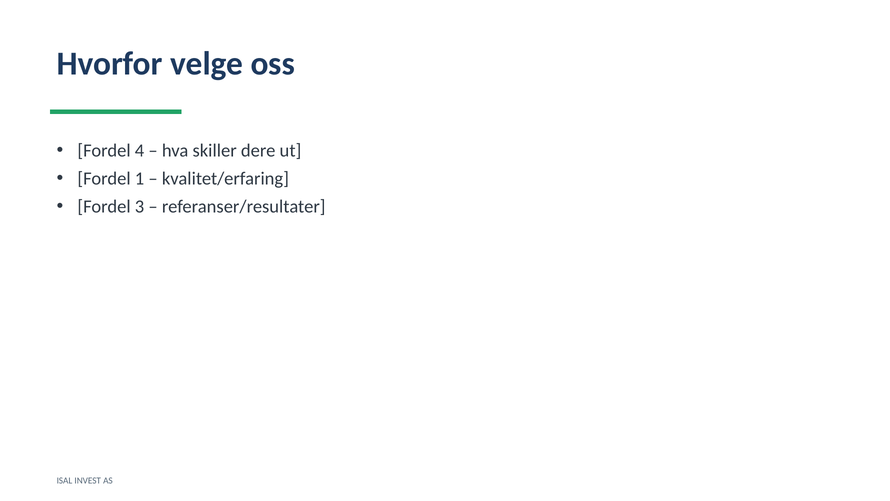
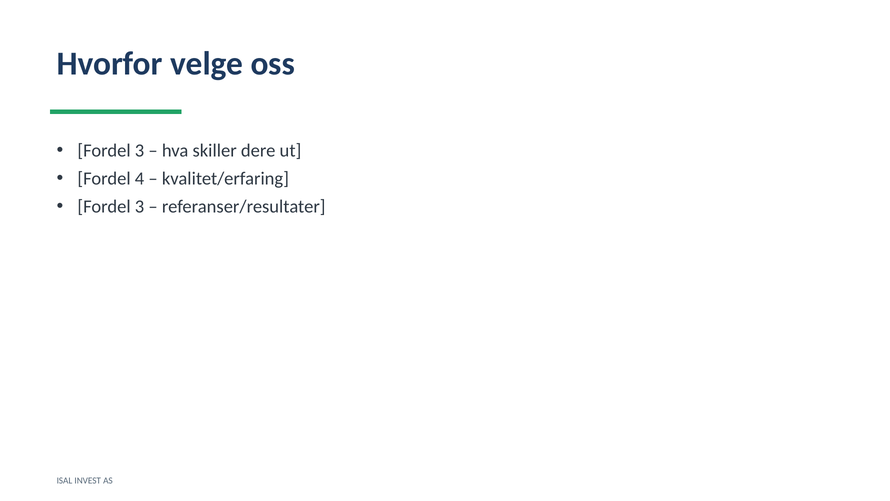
4: 4 -> 3 (140, 151)
1: 1 -> 4 (140, 179)
